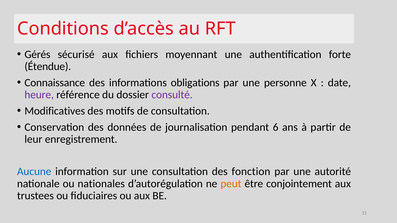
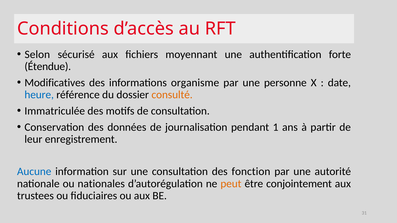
Gérés: Gérés -> Selon (37, 54)
Connaissance: Connaissance -> Modificatives (55, 83)
obligations: obligations -> organisme (195, 83)
heure colour: purple -> blue (39, 95)
consulté colour: purple -> orange (172, 95)
Modificatives: Modificatives -> Immatriculée (55, 111)
6: 6 -> 1 (276, 127)
